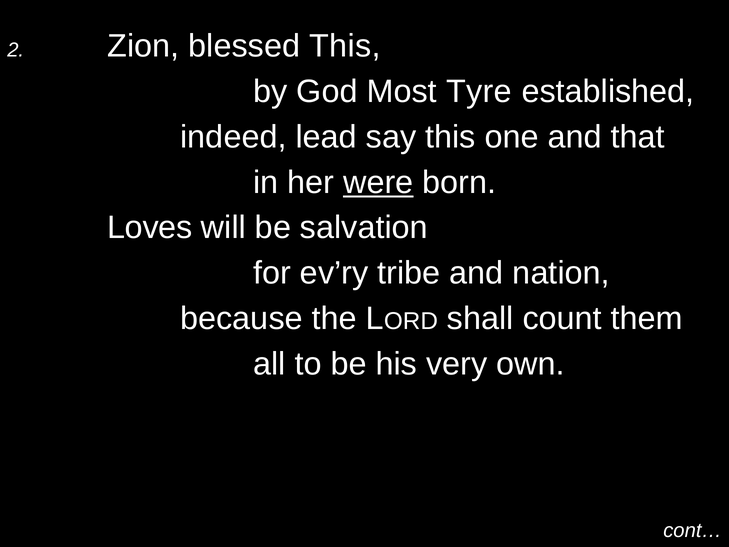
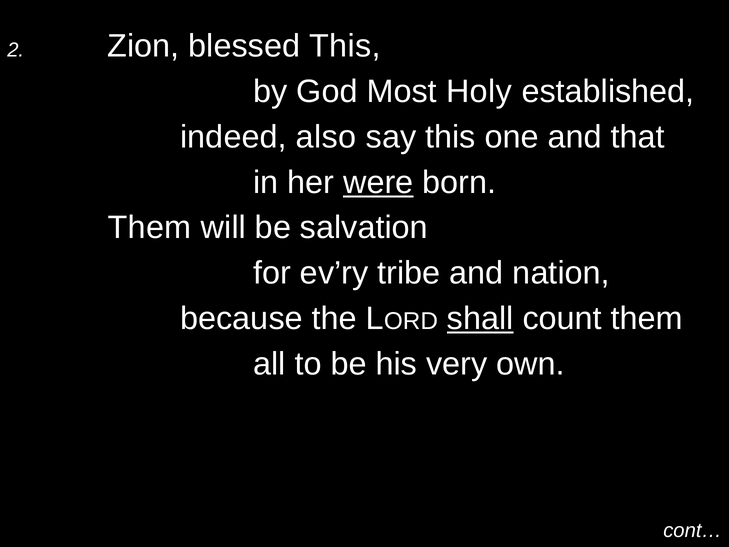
Tyre: Tyre -> Holy (479, 92)
lead: lead -> also (326, 137)
Loves: Loves -> Them (149, 228)
shall underline: none -> present (480, 318)
